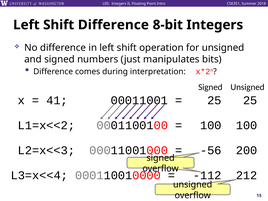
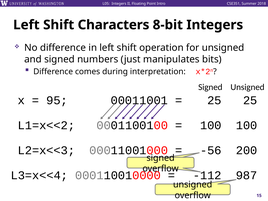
Shift Difference: Difference -> Characters (114, 25)
41: 41 -> 95 (57, 100)
212: 212 -> 987 (247, 175)
